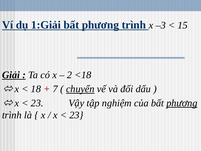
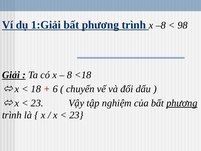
–3: –3 -> –8 (161, 25)
15: 15 -> 98 (183, 25)
2: 2 -> 8 (69, 75)
7: 7 -> 6 (55, 89)
chuyển underline: present -> none (80, 89)
